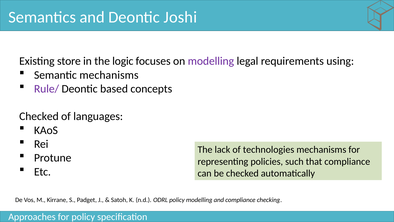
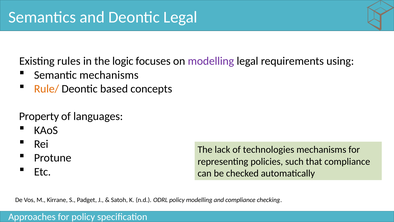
Deontic Joshi: Joshi -> Legal (180, 17)
store: store -> rules (69, 61)
Rule/ colour: purple -> orange (47, 89)
Checked: Checked -> Property (39, 116)
